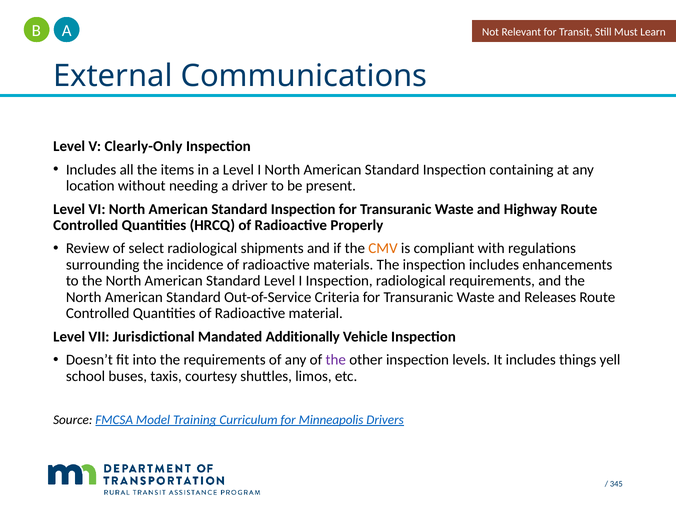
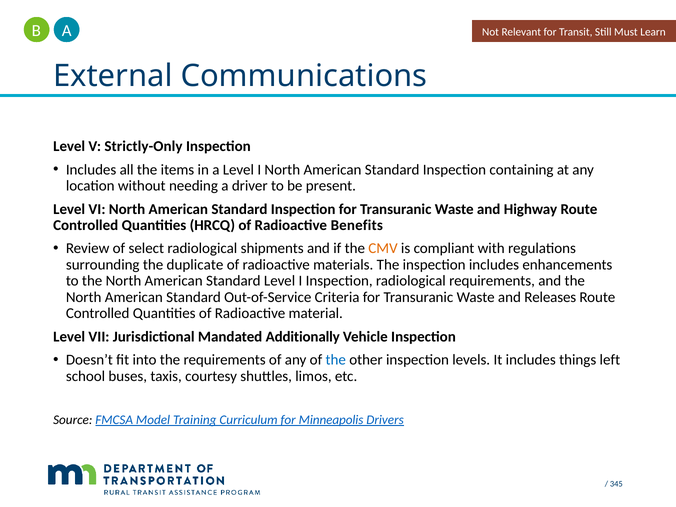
Clearly-Only: Clearly-Only -> Strictly-Only (144, 146)
Properly: Properly -> Benefits (357, 225)
incidence: incidence -> duplicate (195, 265)
the colour: purple -> blue (336, 360)
yell: yell -> left (610, 360)
